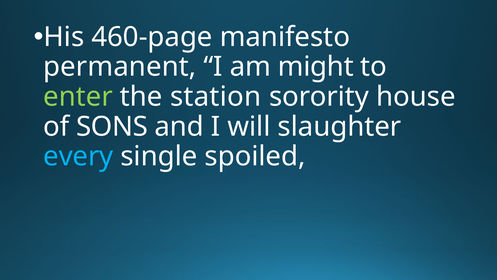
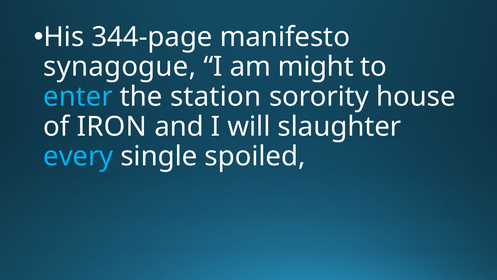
460-page: 460-page -> 344-page (152, 37)
permanent: permanent -> synagogue (120, 67)
enter colour: light green -> light blue (78, 97)
SONS: SONS -> IRON (112, 126)
